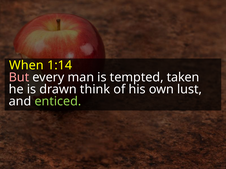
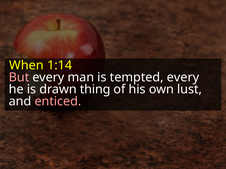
tempted taken: taken -> every (183, 78)
think: think -> thing (95, 90)
enticed colour: light green -> pink (58, 102)
